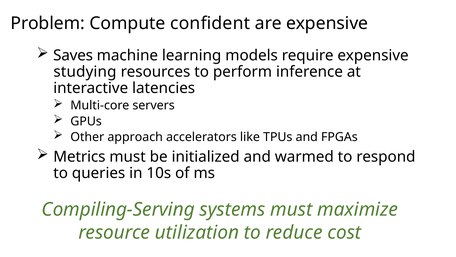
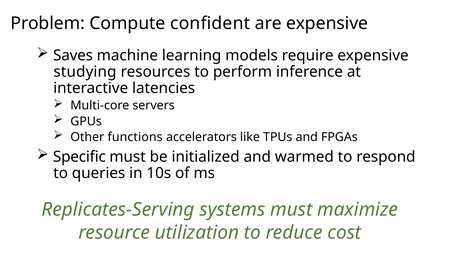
approach: approach -> functions (135, 137)
Metrics: Metrics -> Specific (79, 156)
Compiling-Serving: Compiling-Serving -> Replicates-Serving (118, 209)
